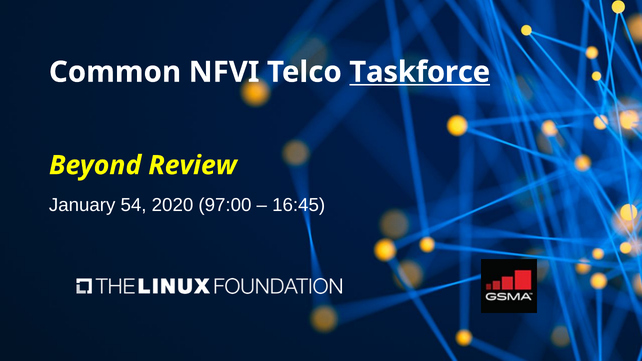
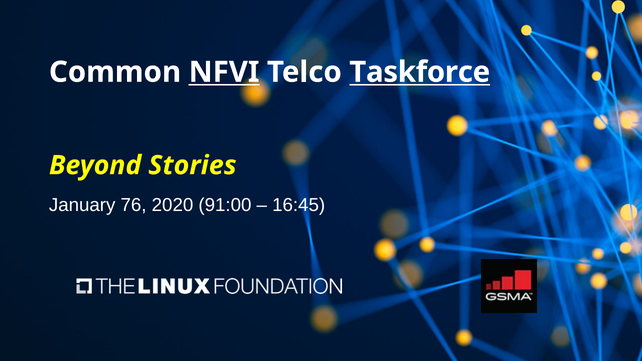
NFVI underline: none -> present (224, 72)
Review: Review -> Stories (192, 165)
54: 54 -> 76 (134, 205)
97:00: 97:00 -> 91:00 (225, 205)
